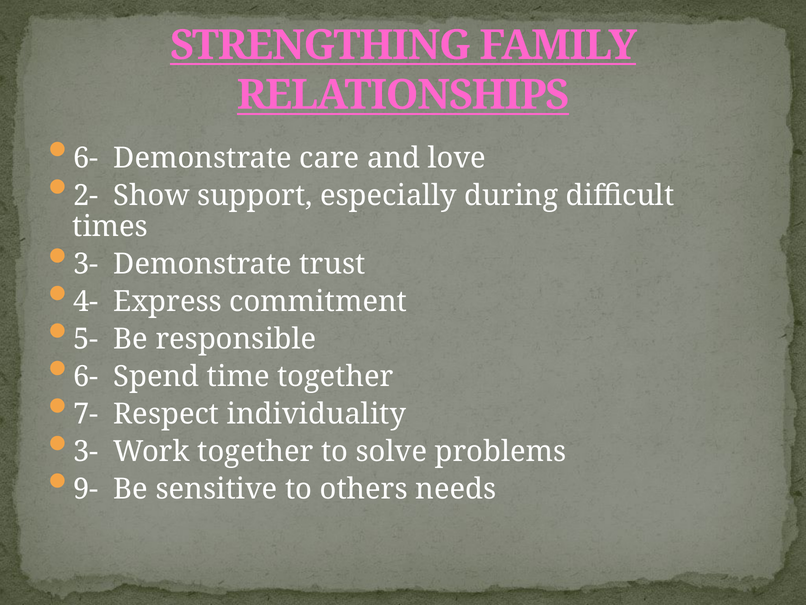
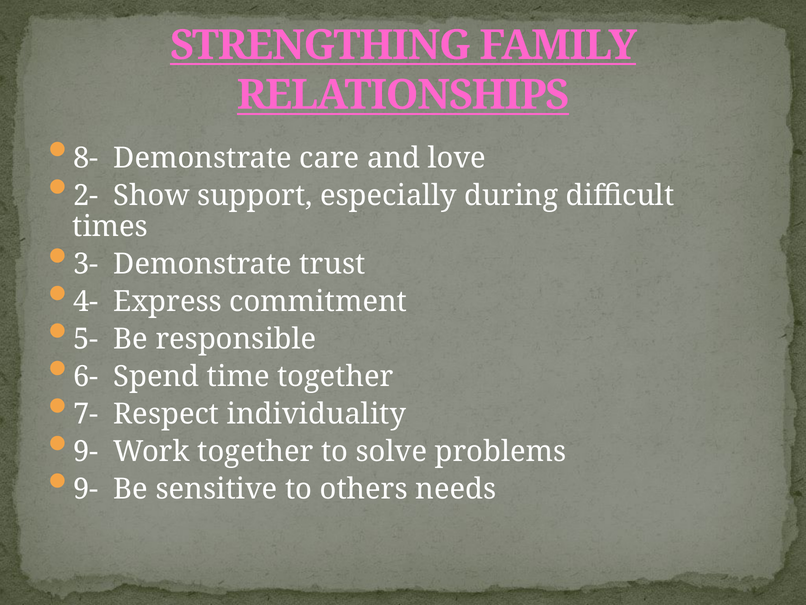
6-: 6- -> 8- (86, 158)
3-: 3- -> 9- (86, 451)
